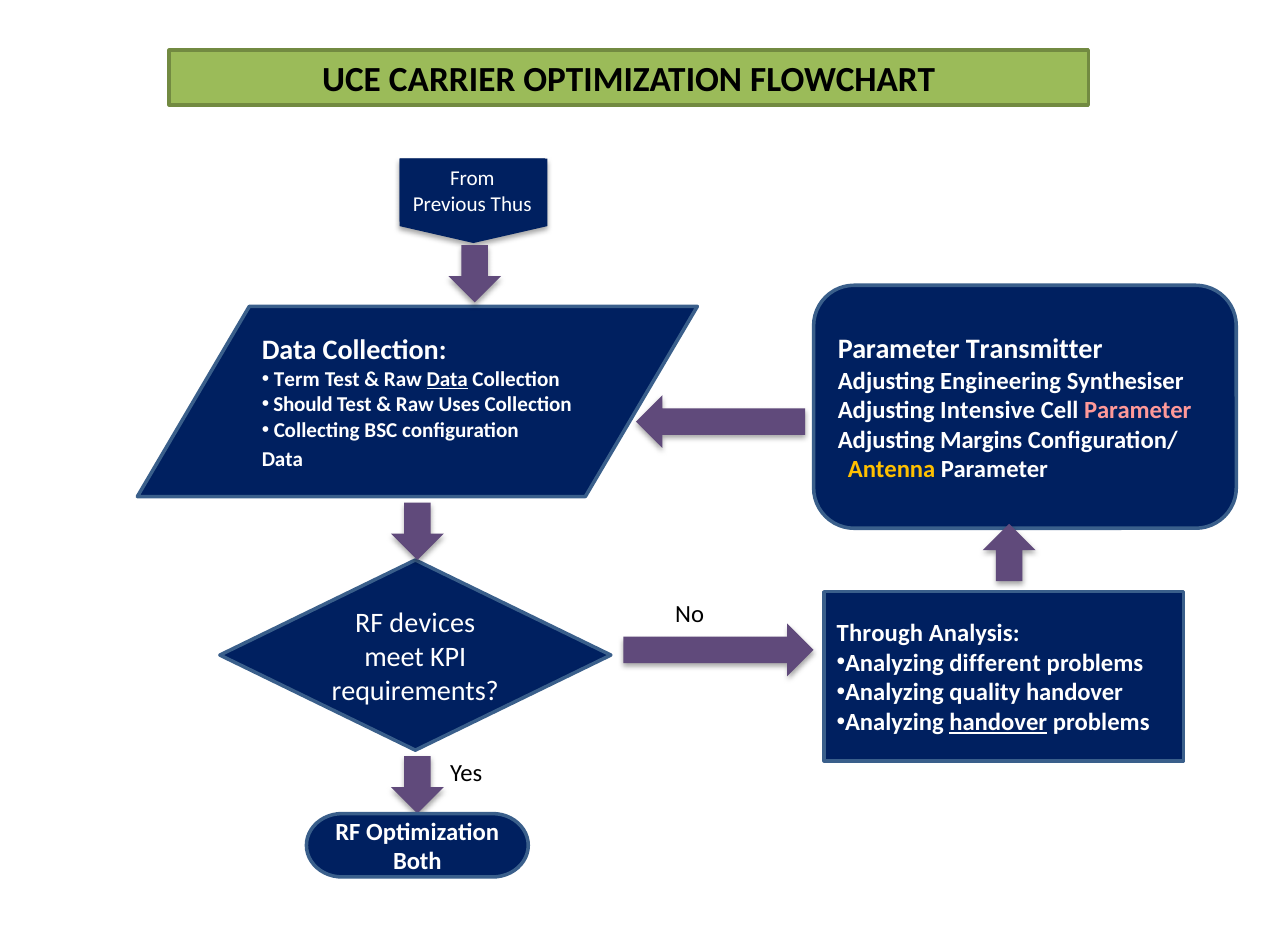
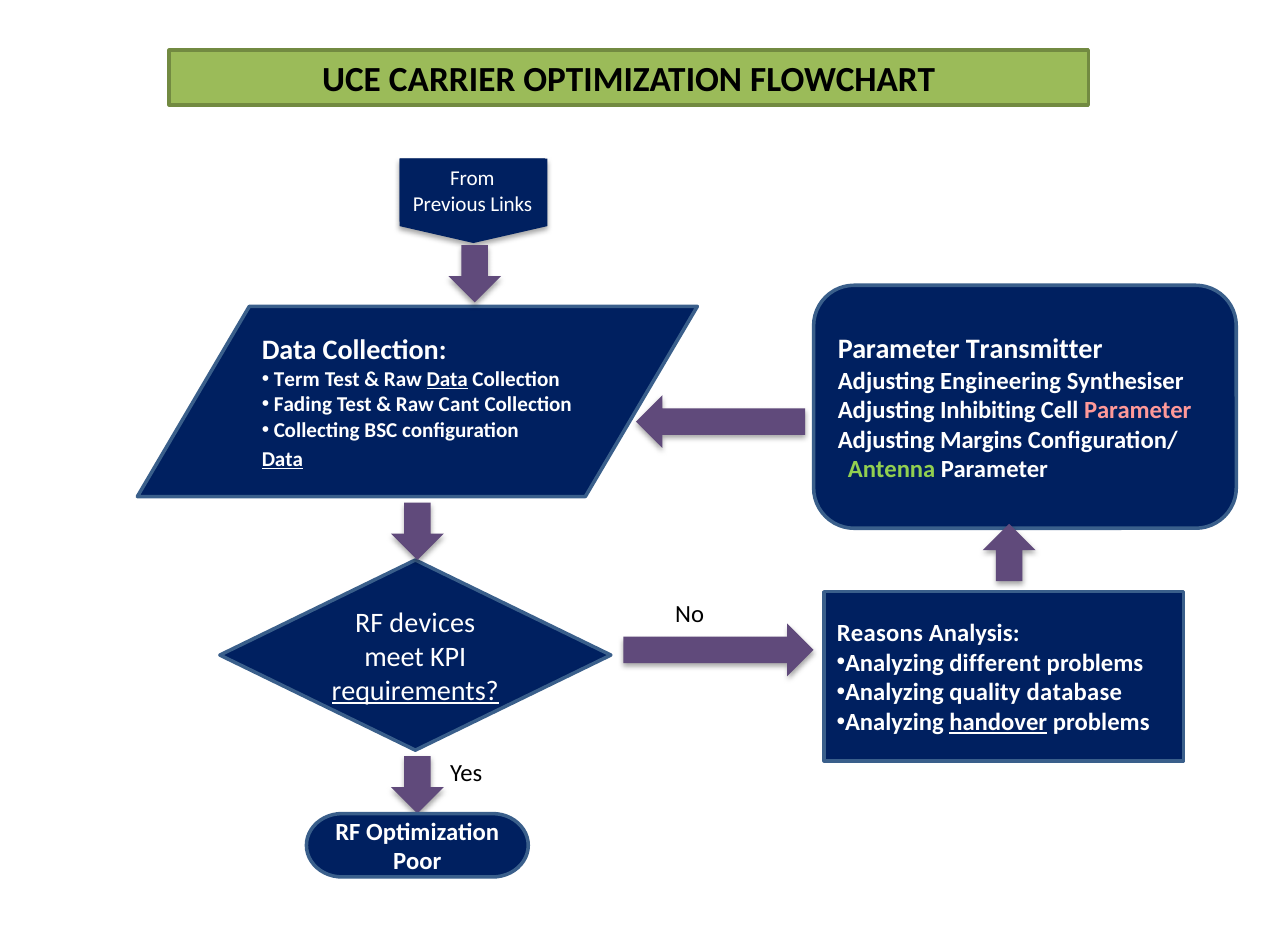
Thus: Thus -> Links (511, 204)
Should: Should -> Fading (303, 405)
Uses: Uses -> Cant (459, 405)
Intensive: Intensive -> Inhibiting (988, 411)
Data underline: none -> present (282, 459)
Antenna colour: yellow -> light green (892, 470)
Through: Through -> Reasons (880, 634)
requirements underline: none -> present (415, 691)
quality handover: handover -> database (1074, 693)
Both: Both -> Poor (417, 862)
